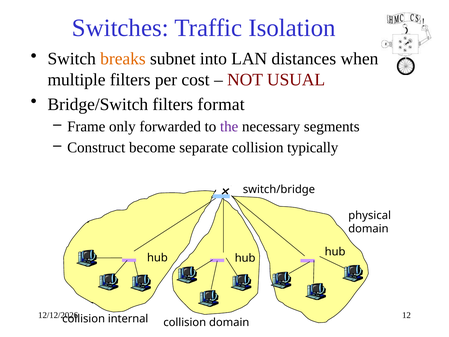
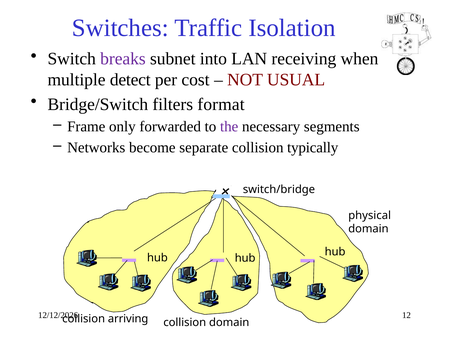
breaks colour: orange -> purple (123, 59)
distances: distances -> receiving (304, 59)
multiple filters: filters -> detect (130, 80)
Construct: Construct -> Networks (96, 148)
internal: internal -> arriving (128, 319)
